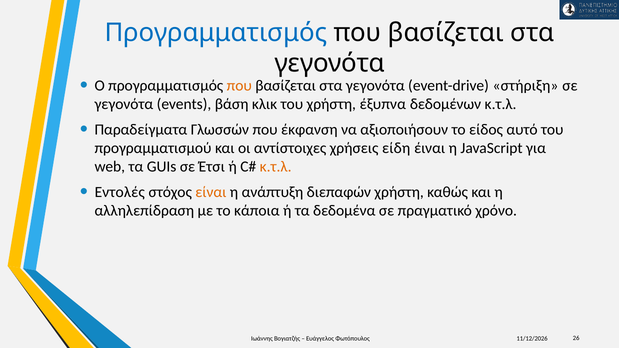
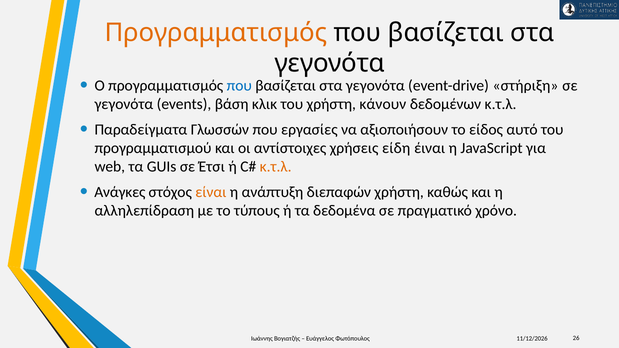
Προγραμματισμός colour: blue -> orange (216, 33)
που colour: orange -> blue (239, 86)
έξυπνα: έξυπνα -> κάνουν (383, 104)
έκφανση: έκφανση -> εργασίες (309, 130)
Εντολές: Εντολές -> Ανάγκες (120, 192)
κάποια: κάποια -> τύπους (257, 211)
